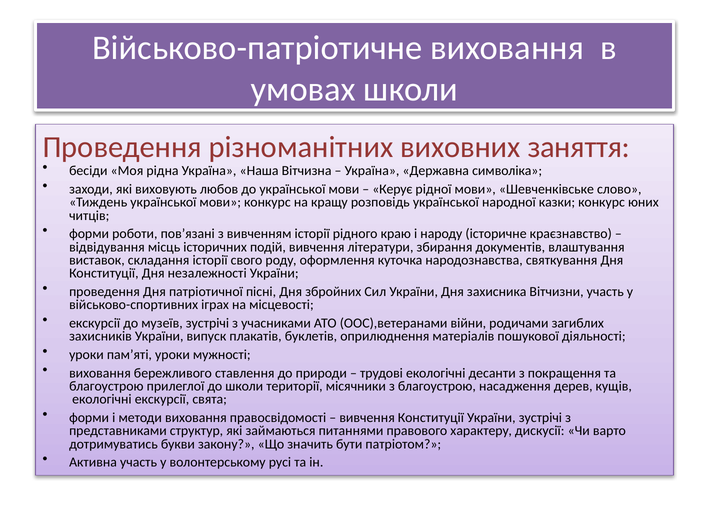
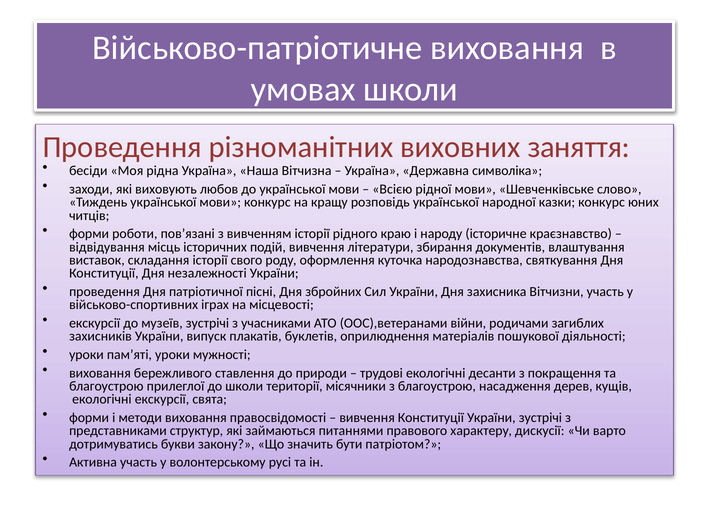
Керує: Керує -> Всією (392, 189)
